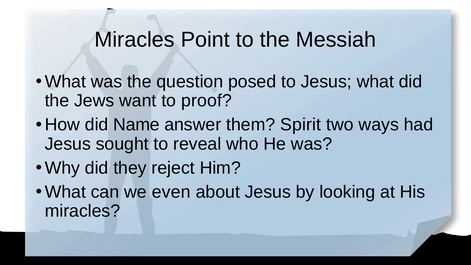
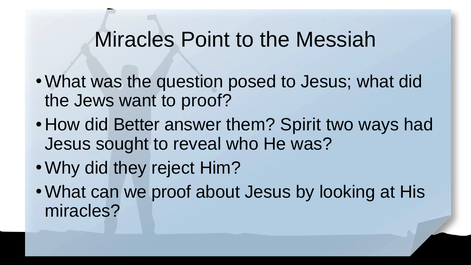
Name: Name -> Better (137, 125)
we even: even -> proof (171, 192)
